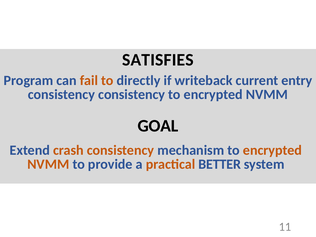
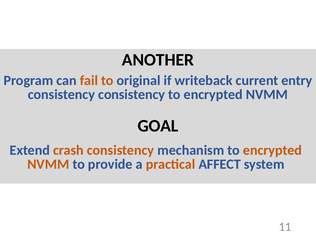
SATISFIES: SATISFIES -> ANOTHER (158, 60)
directly: directly -> original (139, 81)
BETTER: BETTER -> AFFECT (220, 164)
